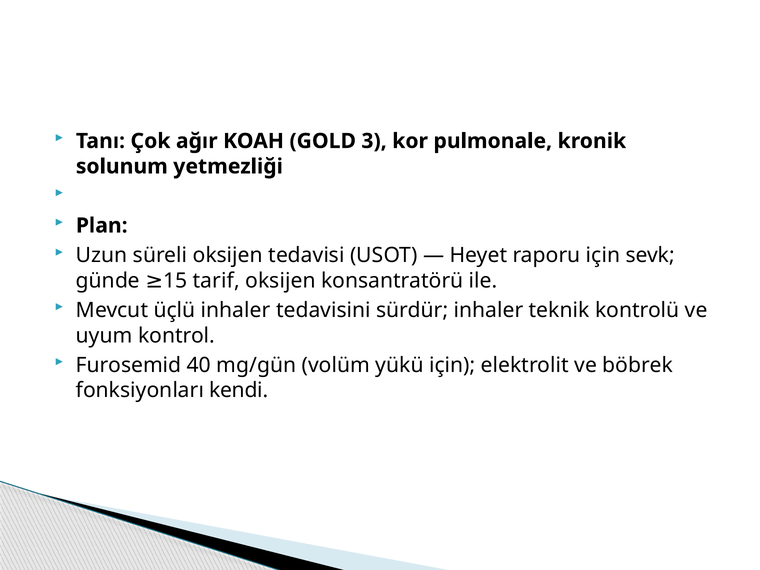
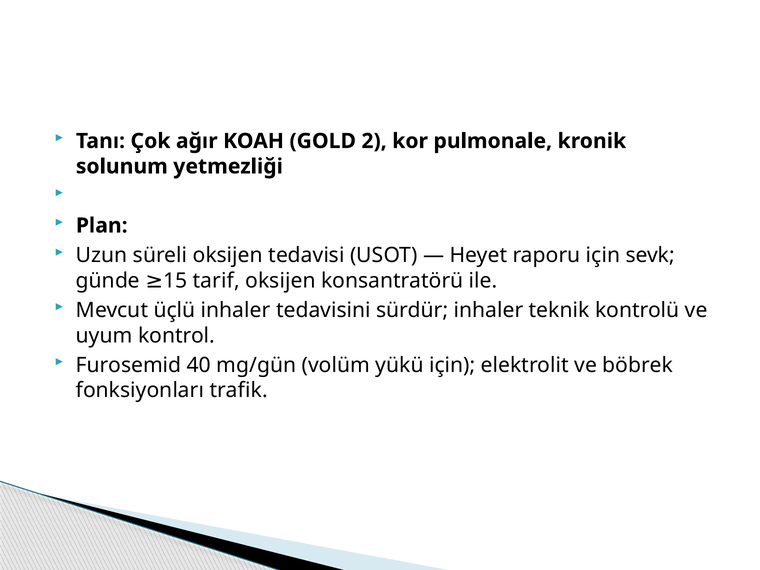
3: 3 -> 2 (374, 141)
kendi: kendi -> trafik (239, 391)
